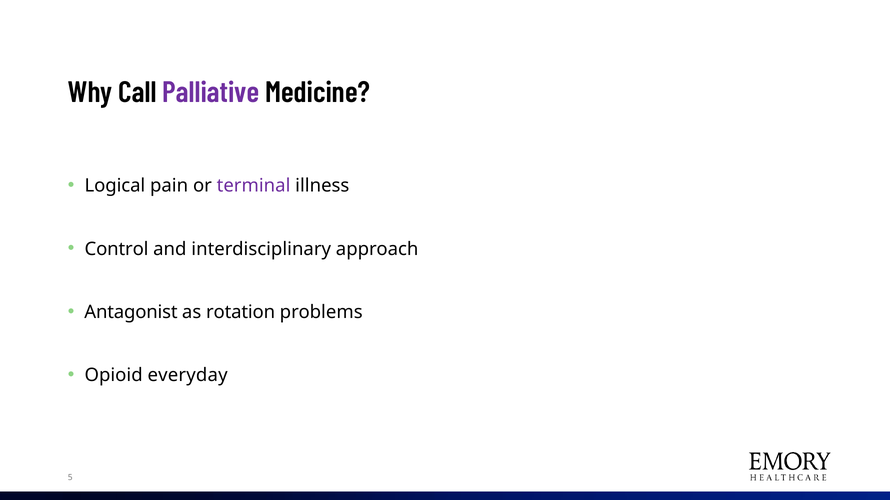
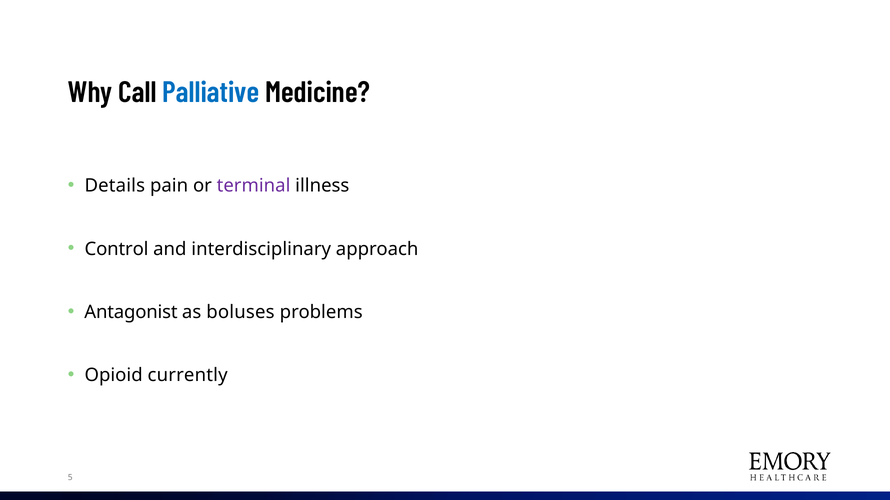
Palliative colour: purple -> blue (211, 92)
Logical: Logical -> Details (115, 186)
rotation: rotation -> boluses (240, 312)
everyday: everyday -> currently (188, 375)
